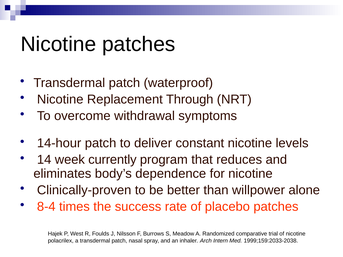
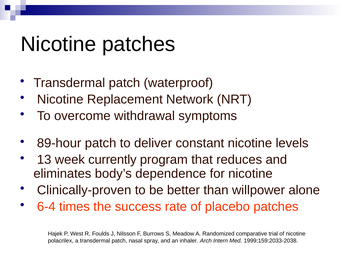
Through: Through -> Network (190, 99)
14-hour: 14-hour -> 89-hour (59, 143)
14: 14 -> 13 (44, 160)
8-4: 8-4 -> 6-4 (46, 207)
